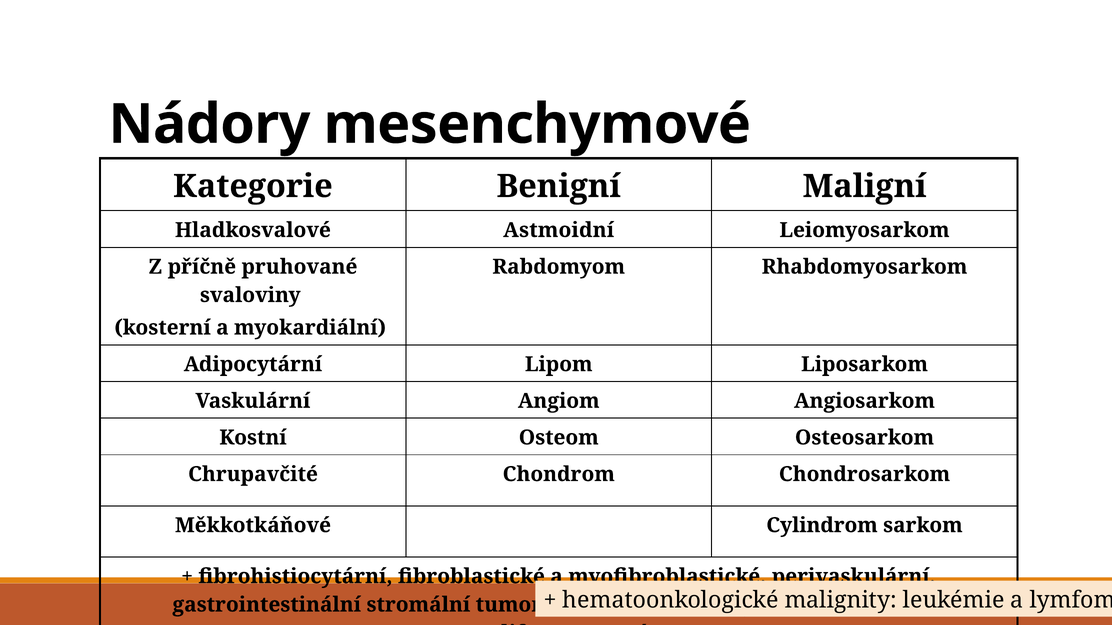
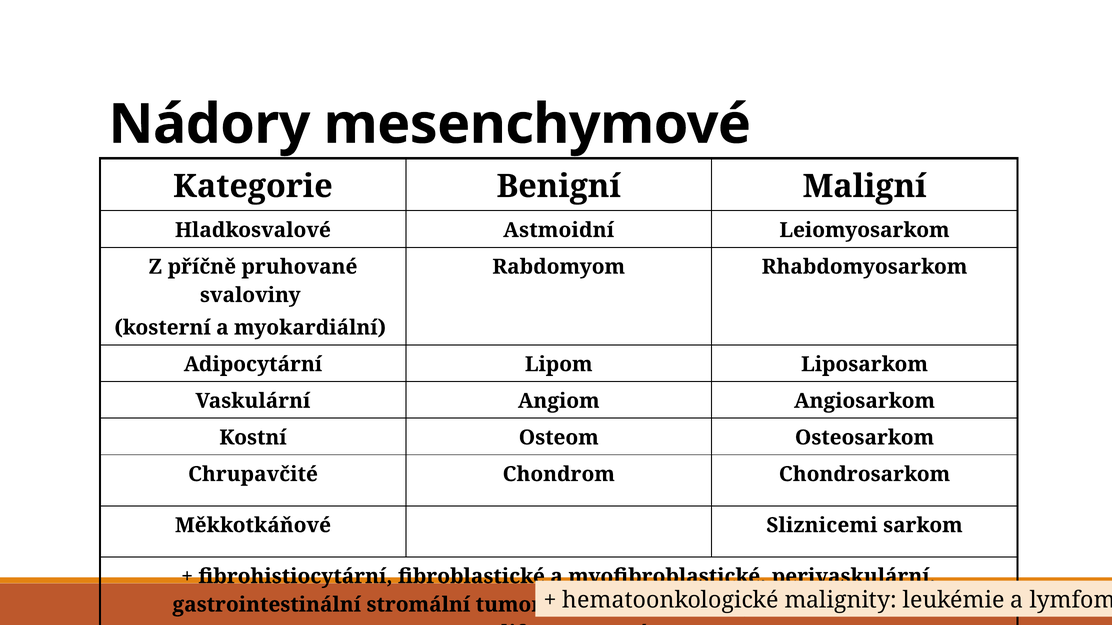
Cylindrom: Cylindrom -> Sliznicemi (822, 526)
